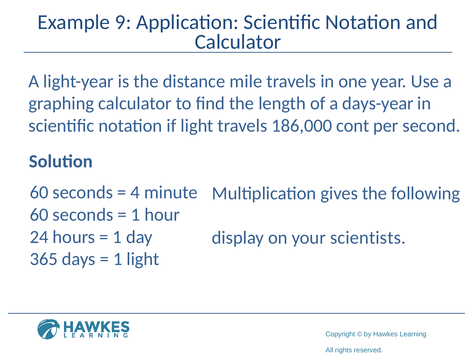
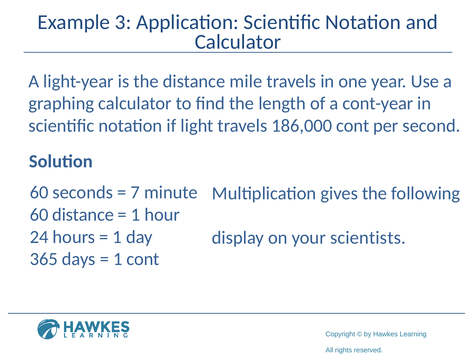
9: 9 -> 3 (123, 22)
days-year: days-year -> cont-year (378, 104)
4: 4 -> 7 (135, 192)
seconds: seconds -> distance (83, 215)
1 light: light -> cont (143, 259)
